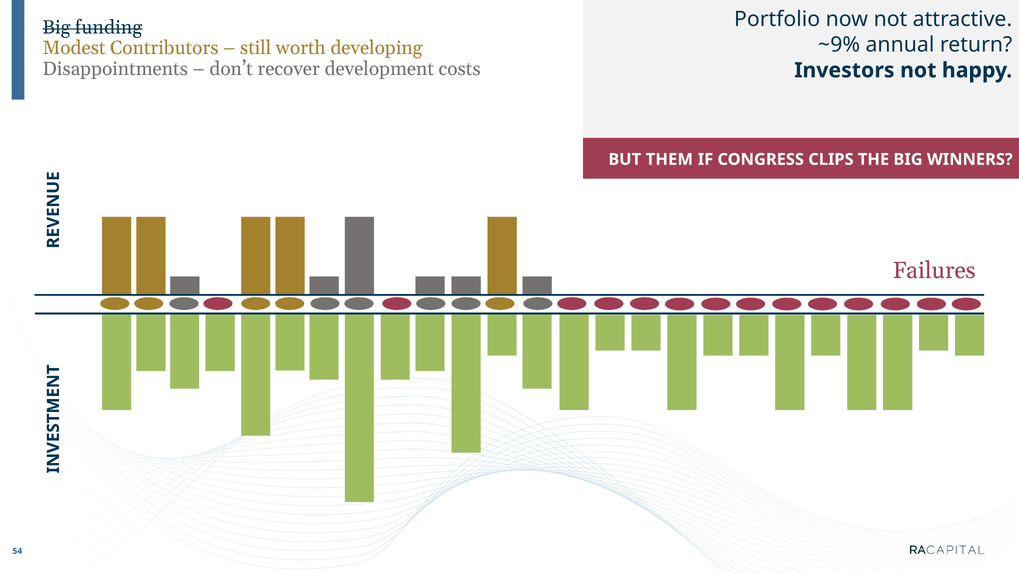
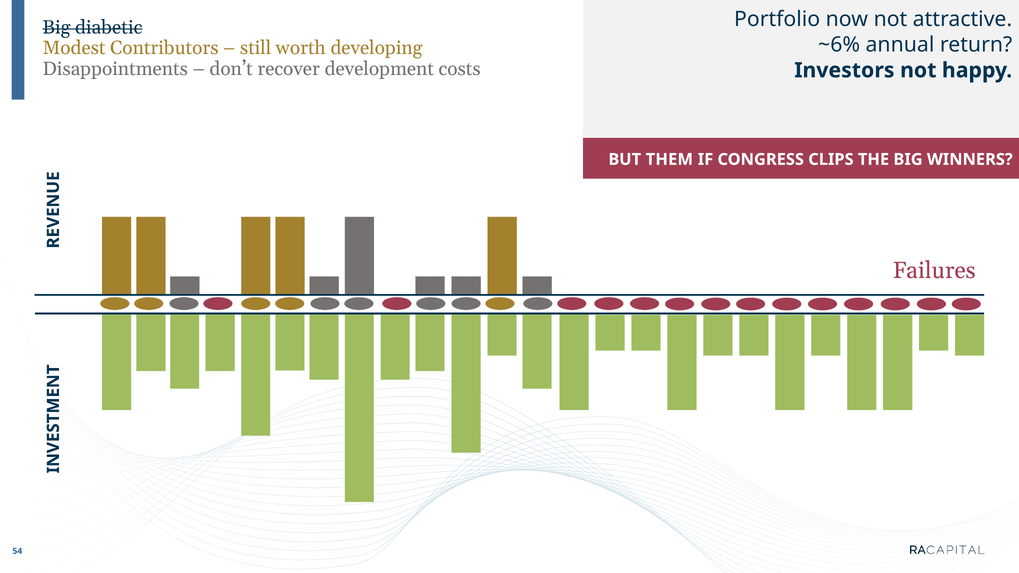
funding: funding -> diabetic (109, 28)
~9%: ~9% -> ~6% (839, 45)
